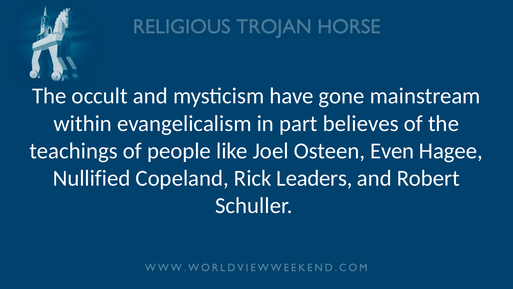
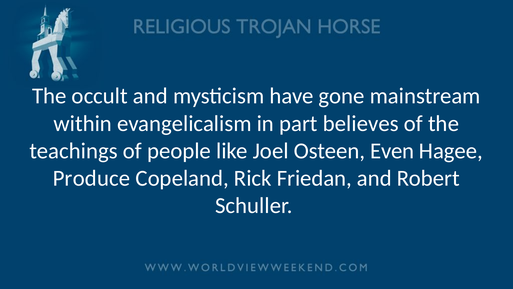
Nullified: Nullified -> Produce (91, 178)
Leaders: Leaders -> Friedan (314, 178)
